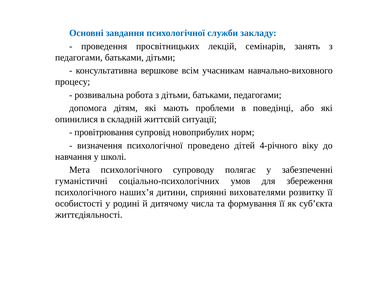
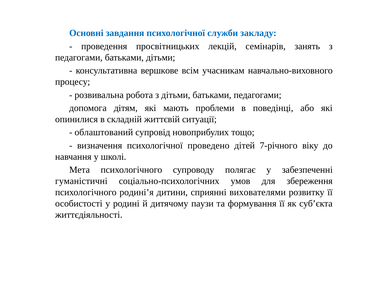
провітрювання: провітрювання -> облаштований (104, 132)
норм: норм -> тощо (243, 132)
4-річного: 4-річного -> 7-річного (279, 145)
наших’я: наших’я -> родині’я (137, 192)
числа: числа -> паузи (202, 203)
